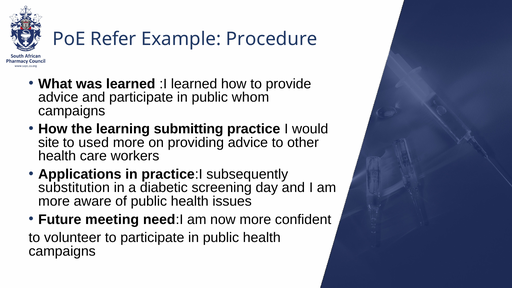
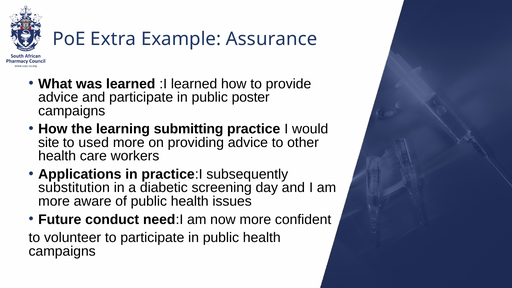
Refer: Refer -> Extra (113, 39)
Procedure: Procedure -> Assurance (272, 39)
whom: whom -> poster (251, 97)
meeting: meeting -> conduct (112, 219)
